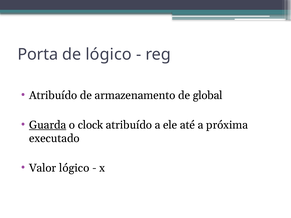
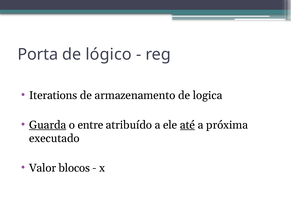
Atribuído: Atribuído -> Iterations (53, 95)
global: global -> logica (208, 95)
clock: clock -> entre (90, 125)
até underline: none -> present (188, 125)
Valor lógico: lógico -> blocos (74, 168)
